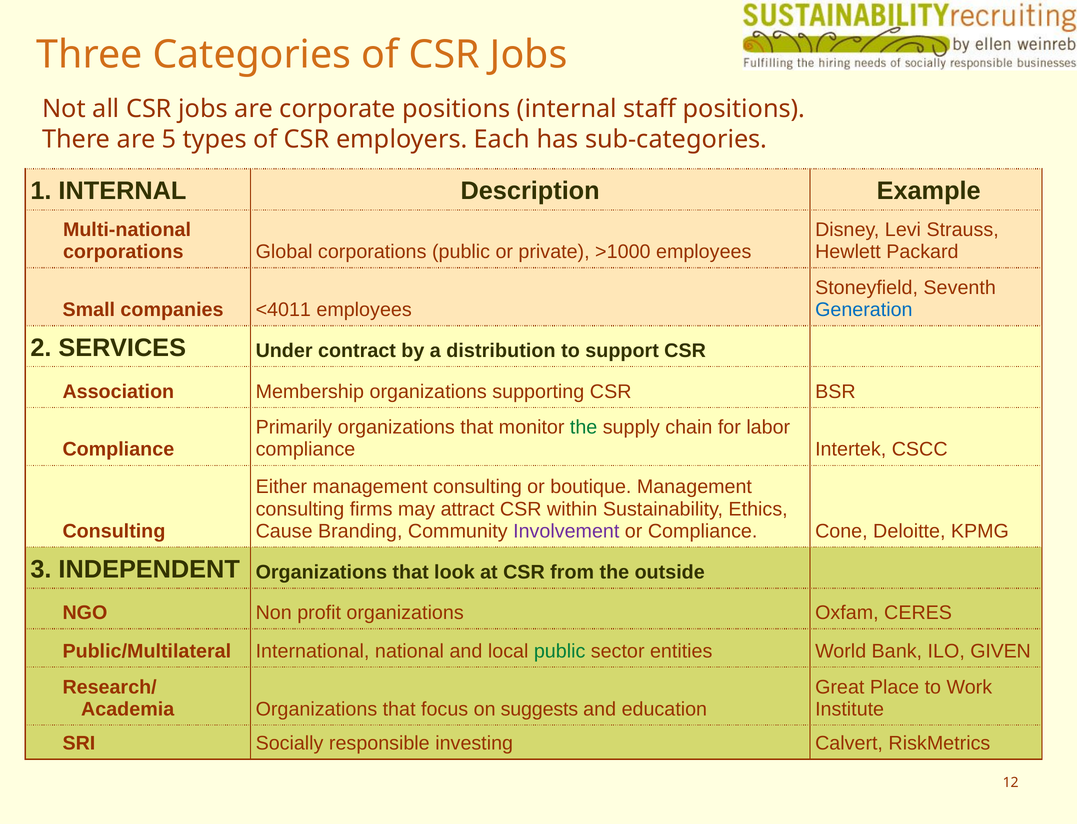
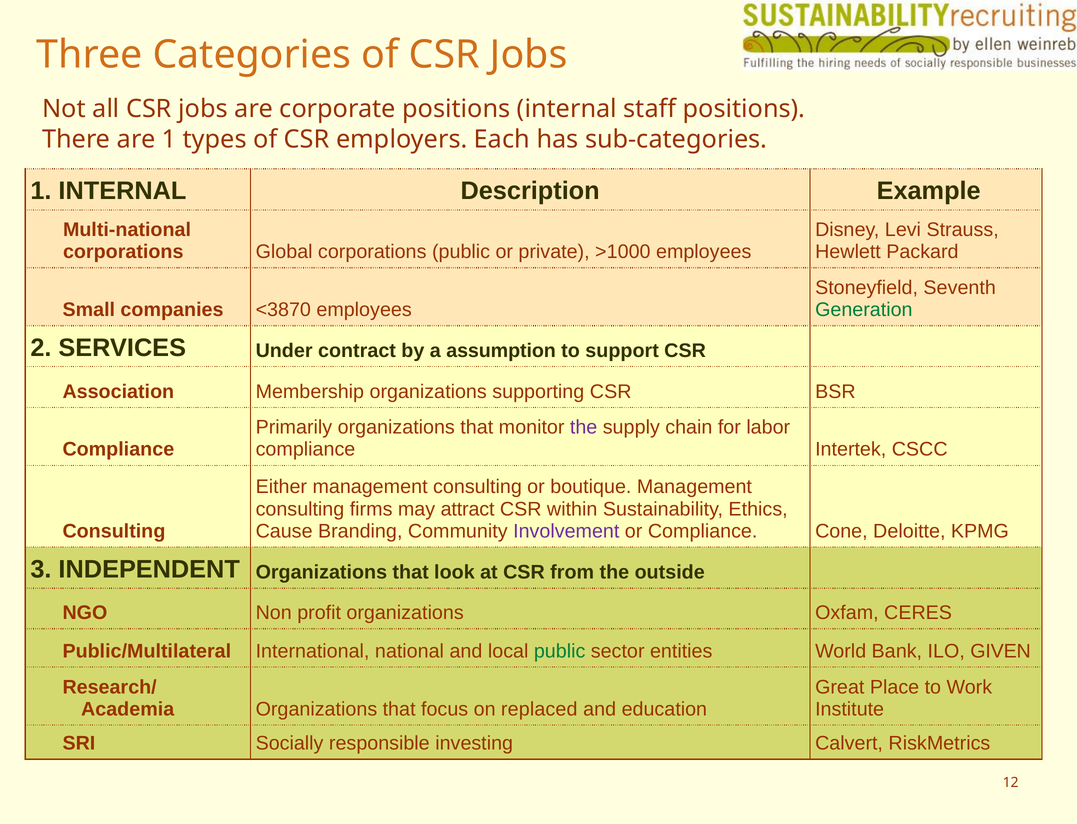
are 5: 5 -> 1 (169, 139)
<4011: <4011 -> <3870 (283, 310)
Generation colour: blue -> green (864, 310)
distribution: distribution -> assumption (501, 351)
the colour: green -> purple (584, 427)
suggests: suggests -> replaced (539, 709)
